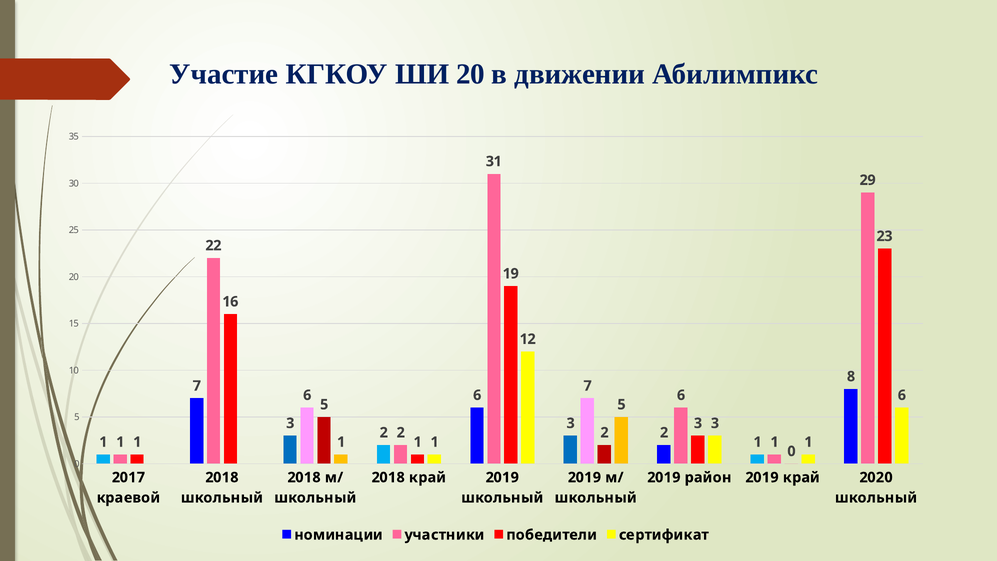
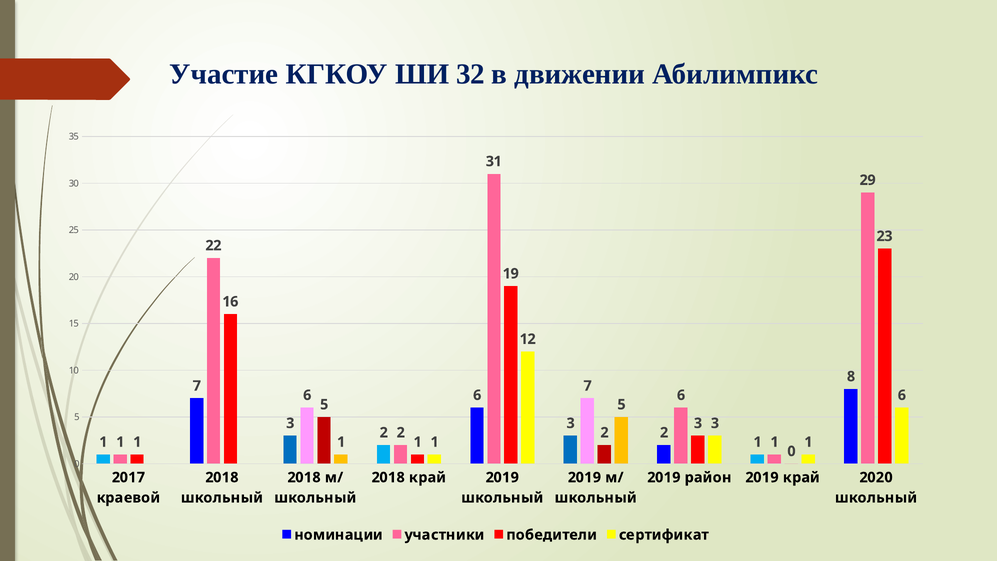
ШИ 20: 20 -> 32 (471, 74)
